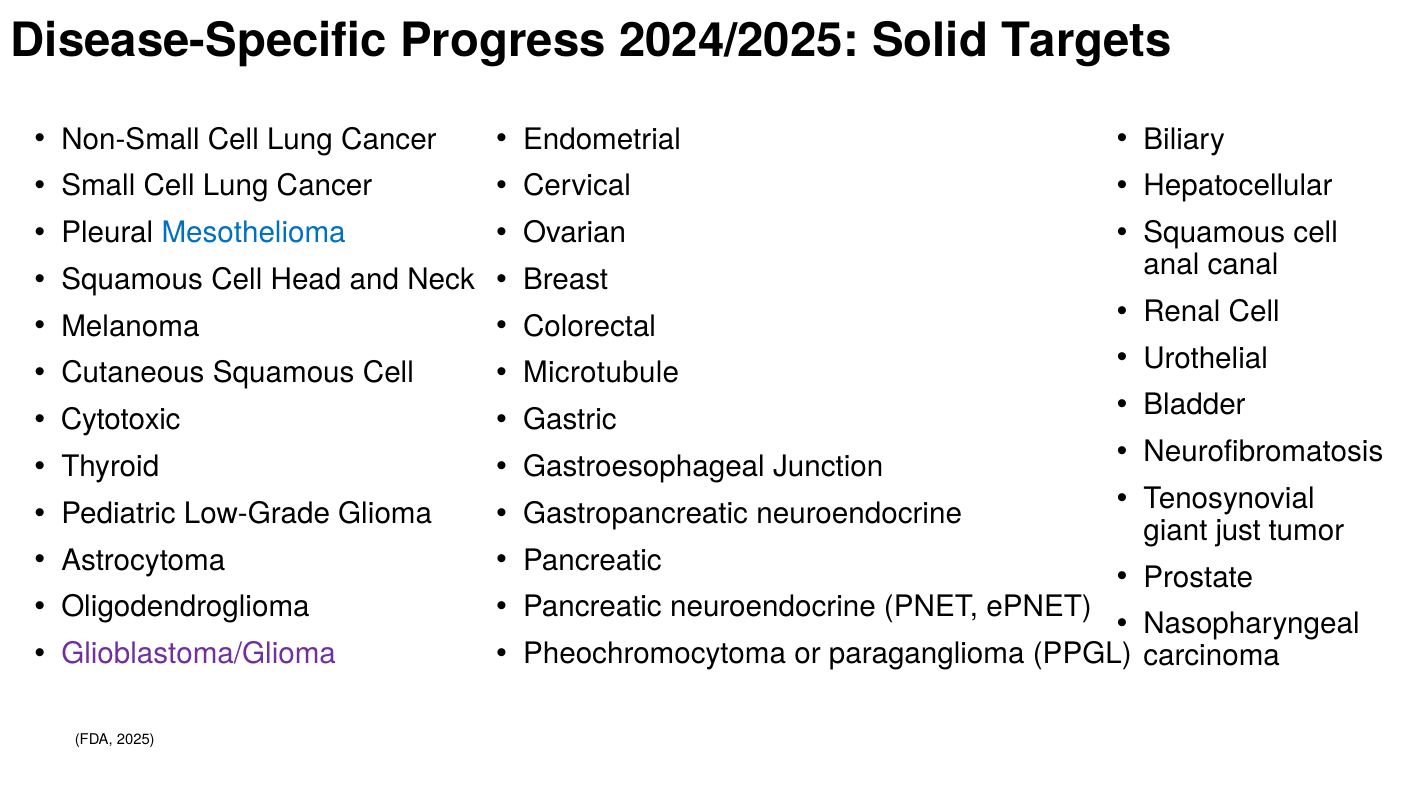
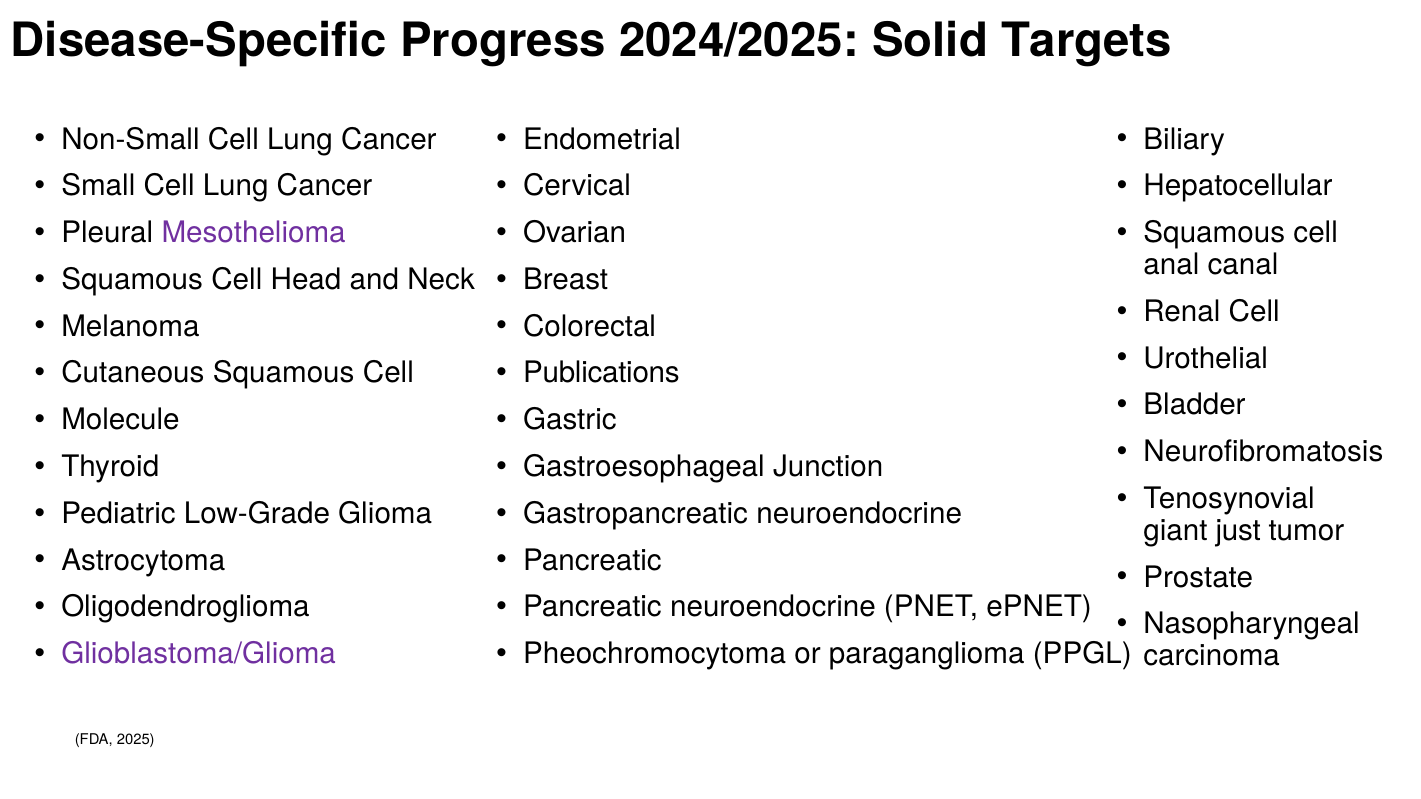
Mesothelioma colour: blue -> purple (254, 233)
Microtubule: Microtubule -> Publications (601, 373)
Cytotoxic: Cytotoxic -> Molecule (121, 420)
